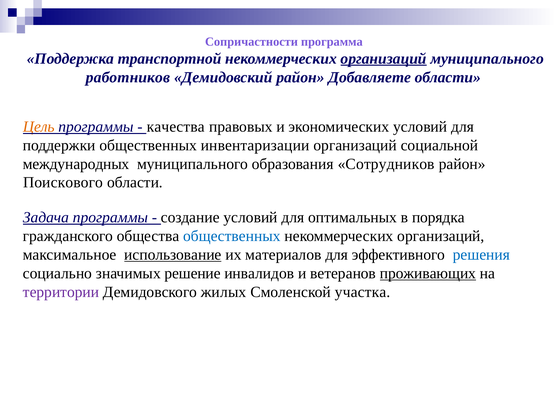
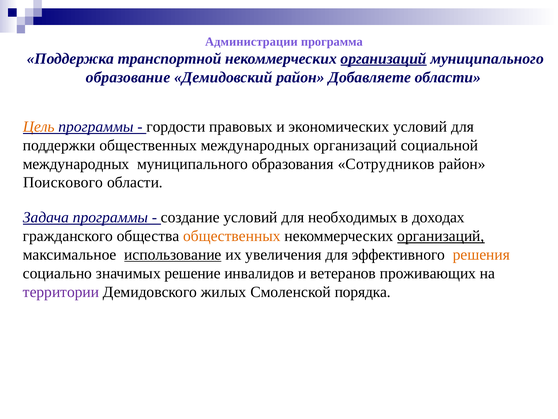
Сопричастности: Сопричастности -> Администрации (251, 42)
работников: работников -> образование (128, 77)
качества: качества -> гордости (176, 126)
общественных инвентаризации: инвентаризации -> международных (255, 145)
оптимальных: оптимальных -> необходимых (353, 217)
порядка: порядка -> доходах (438, 217)
общественных colour: blue -> orange (232, 236)
организаций underline: none -> present (441, 236)
материалов: материалов -> увеличения (283, 254)
решения colour: blue -> orange (481, 254)
проживающих underline: present -> none (428, 273)
участка: участка -> порядка (363, 292)
